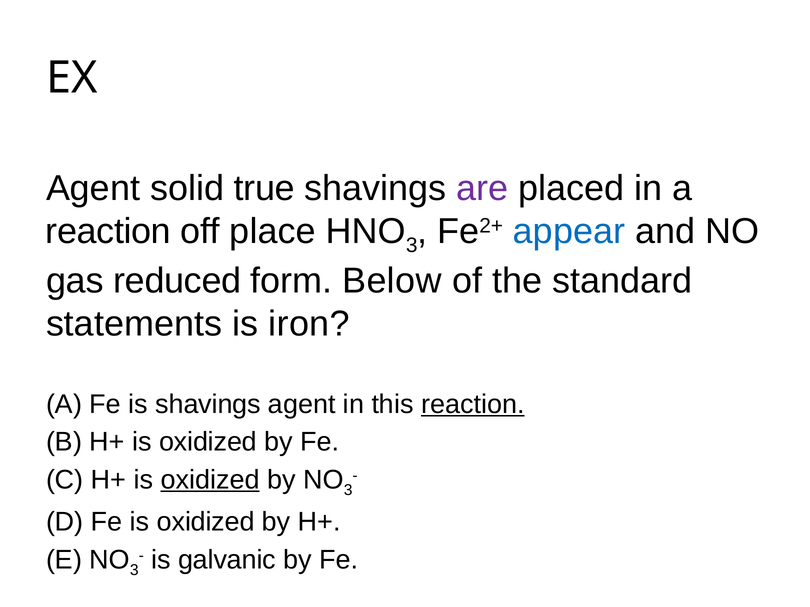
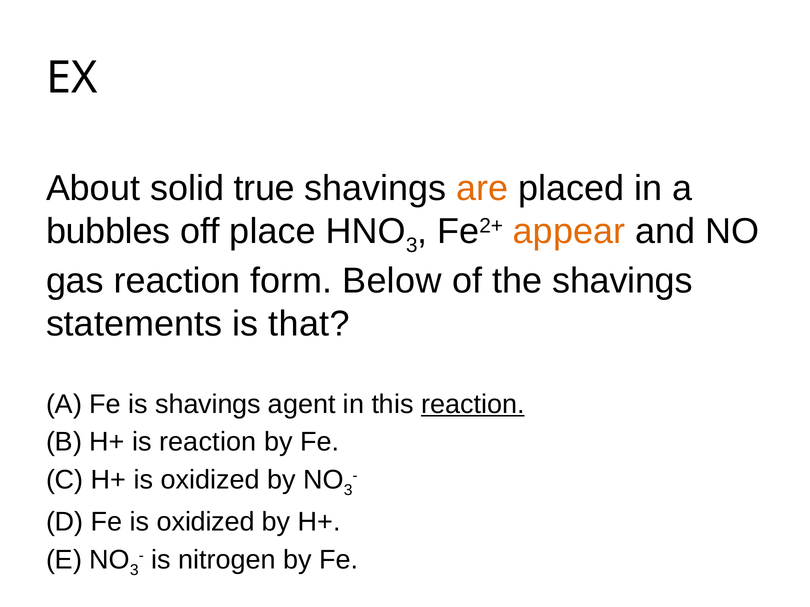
Agent: Agent -> About (93, 189)
are colour: purple -> orange (482, 189)
reaction: reaction -> bubbles (108, 232)
appear colour: blue -> orange (569, 232)
gas reduced: reduced -> reaction (177, 281)
the standard: standard -> shavings (622, 281)
iron: iron -> that (309, 324)
B H+ is oxidized: oxidized -> reaction (208, 442)
oxidized underline: present -> none (210, 480)
galvanic: galvanic -> nitrogen (227, 560)
